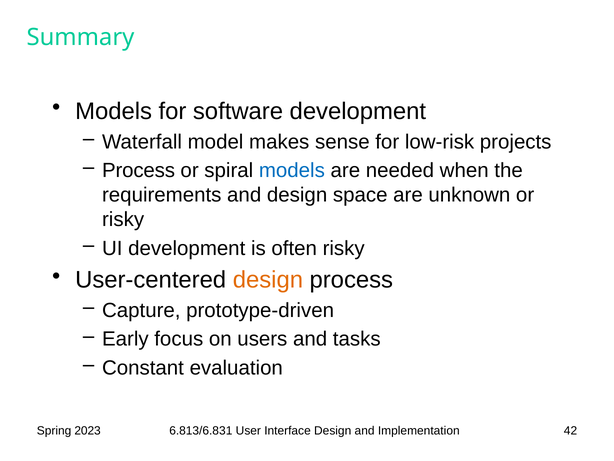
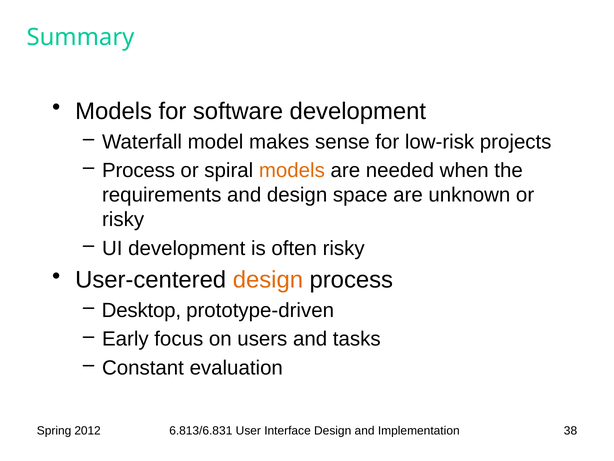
models colour: blue -> orange (292, 170)
Capture: Capture -> Desktop (141, 310)
2023: 2023 -> 2012 (88, 430)
42: 42 -> 38 (571, 430)
